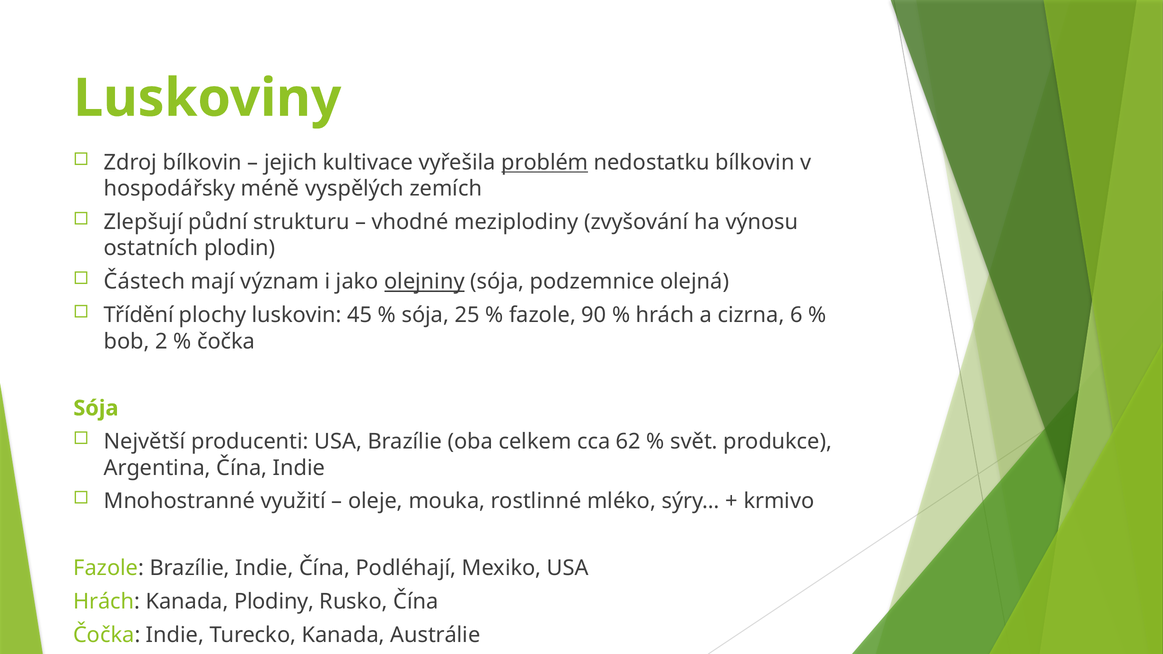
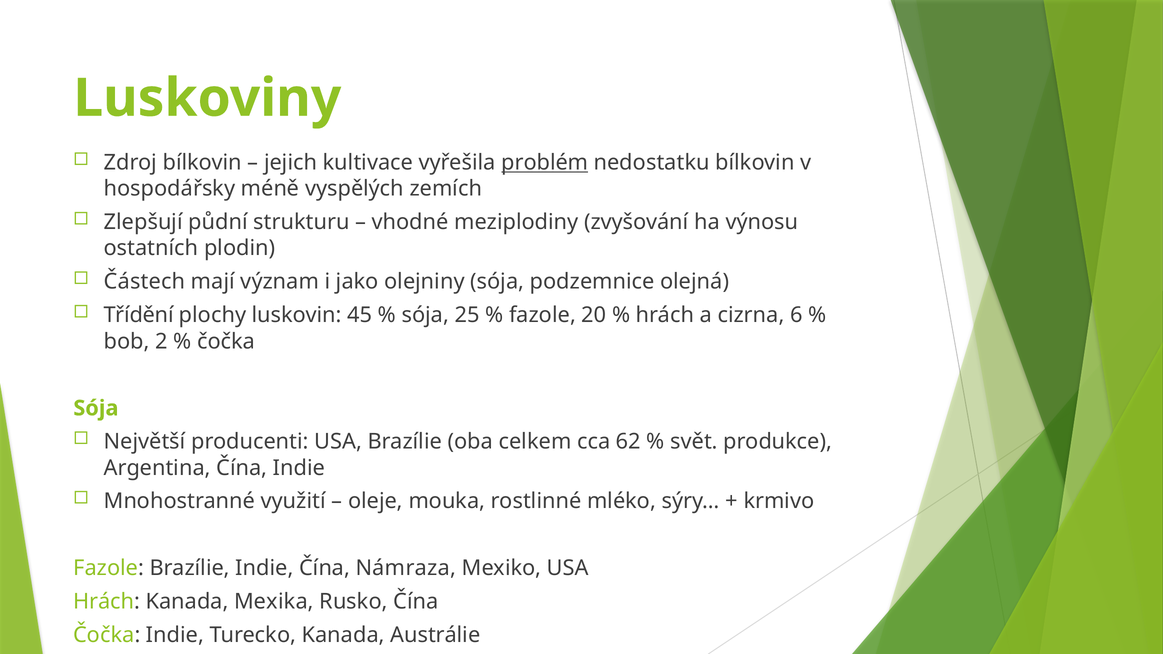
olejniny underline: present -> none (424, 282)
90: 90 -> 20 (594, 315)
Podléhají: Podléhají -> Námraza (406, 568)
Plodiny: Plodiny -> Mexika (274, 602)
